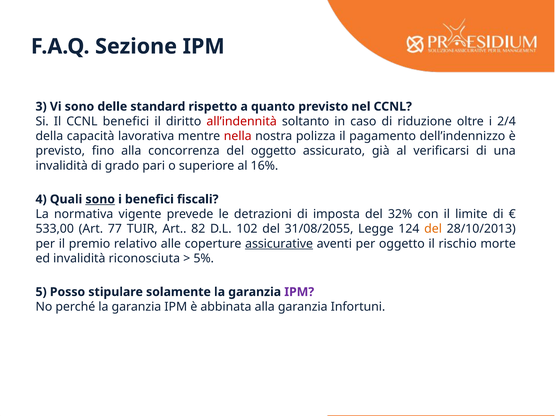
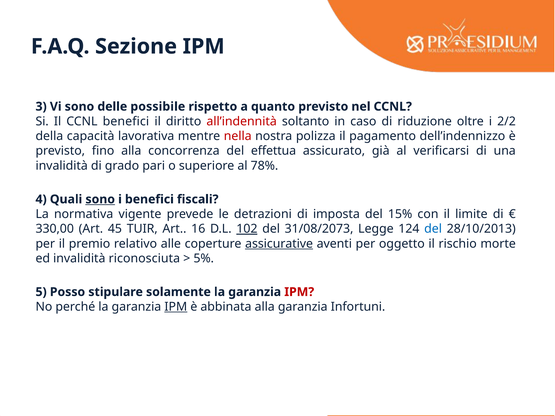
standard: standard -> possibile (158, 107)
2/4: 2/4 -> 2/2 (507, 121)
del oggetto: oggetto -> effettua (274, 151)
16%: 16% -> 78% (264, 166)
32%: 32% -> 15% (400, 214)
533,00: 533,00 -> 330,00 (55, 229)
77: 77 -> 45 (115, 229)
82: 82 -> 16 (198, 229)
102 underline: none -> present (247, 229)
31/08/2055: 31/08/2055 -> 31/08/2073 (319, 229)
del colour: orange -> blue (433, 229)
IPM colour: purple -> red (299, 292)
IPM underline: none -> present (176, 307)
